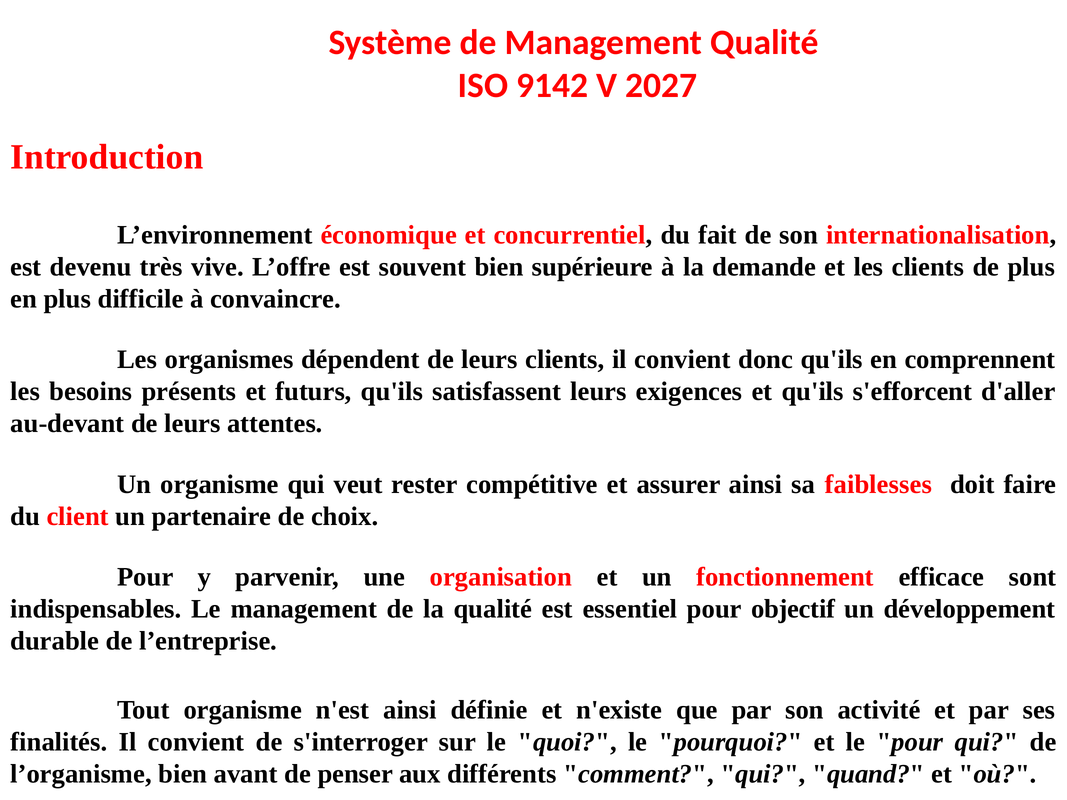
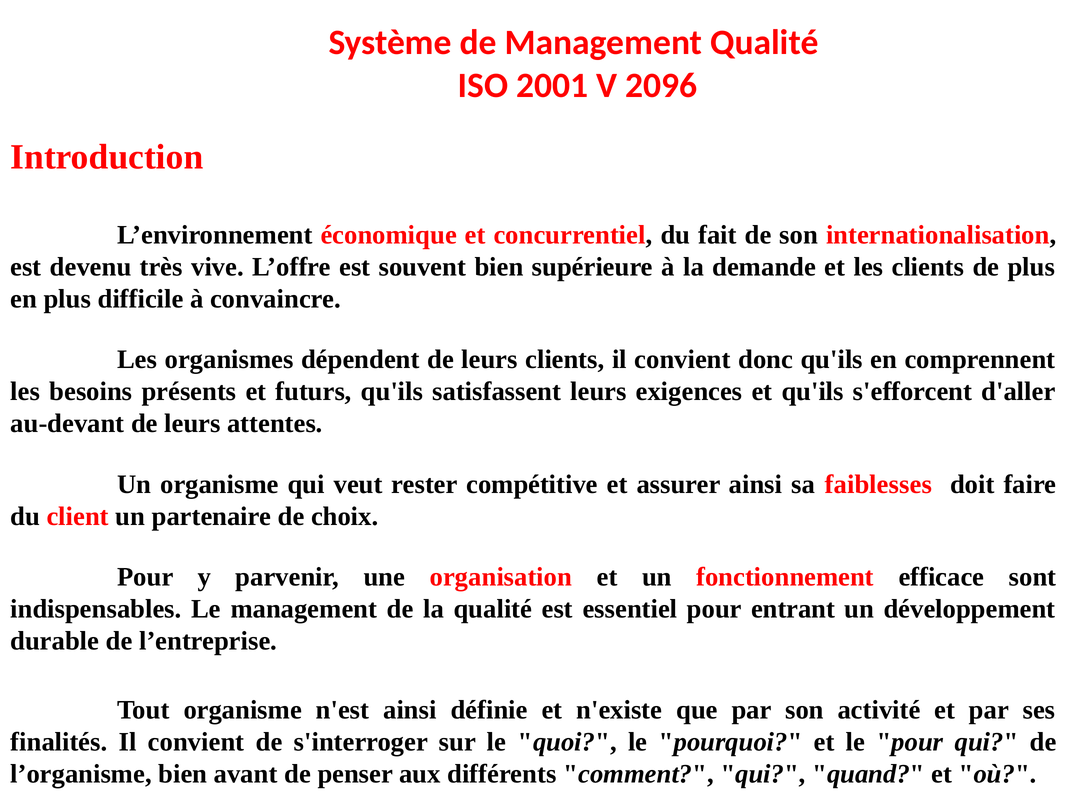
9142: 9142 -> 2001 (552, 85)
2027: 2027 -> 2096 (661, 85)
objectif: objectif -> entrant (793, 609)
